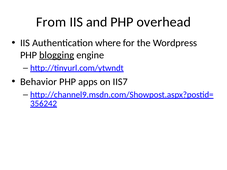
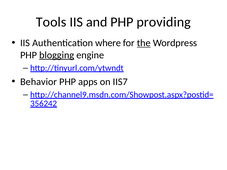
From: From -> Tools (51, 22)
overhead: overhead -> providing (164, 22)
the underline: none -> present (144, 43)
